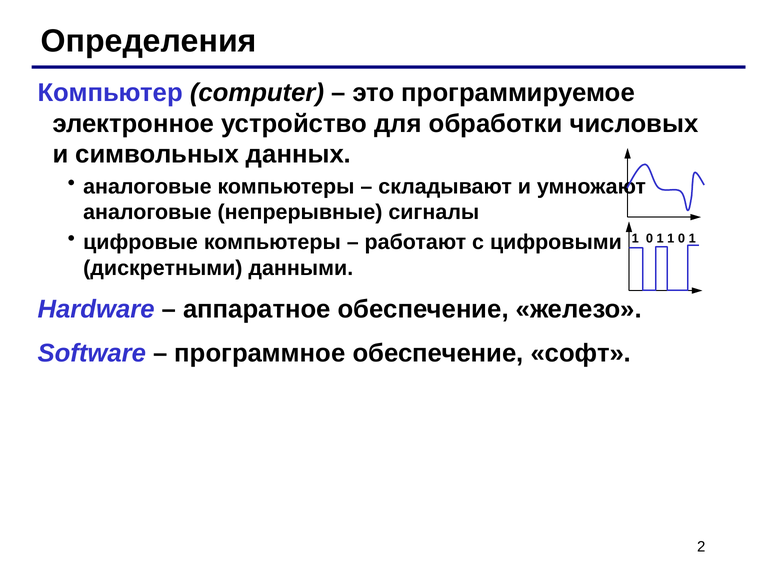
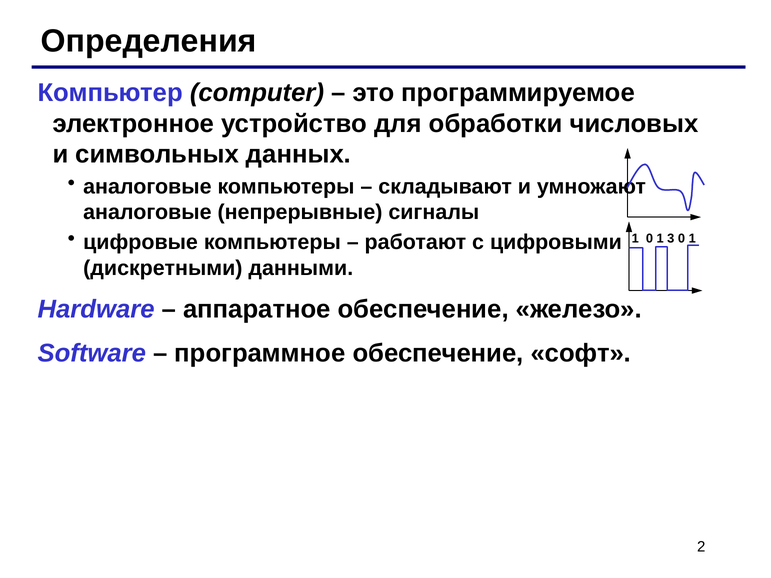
1 1: 1 -> 3 (671, 239)
